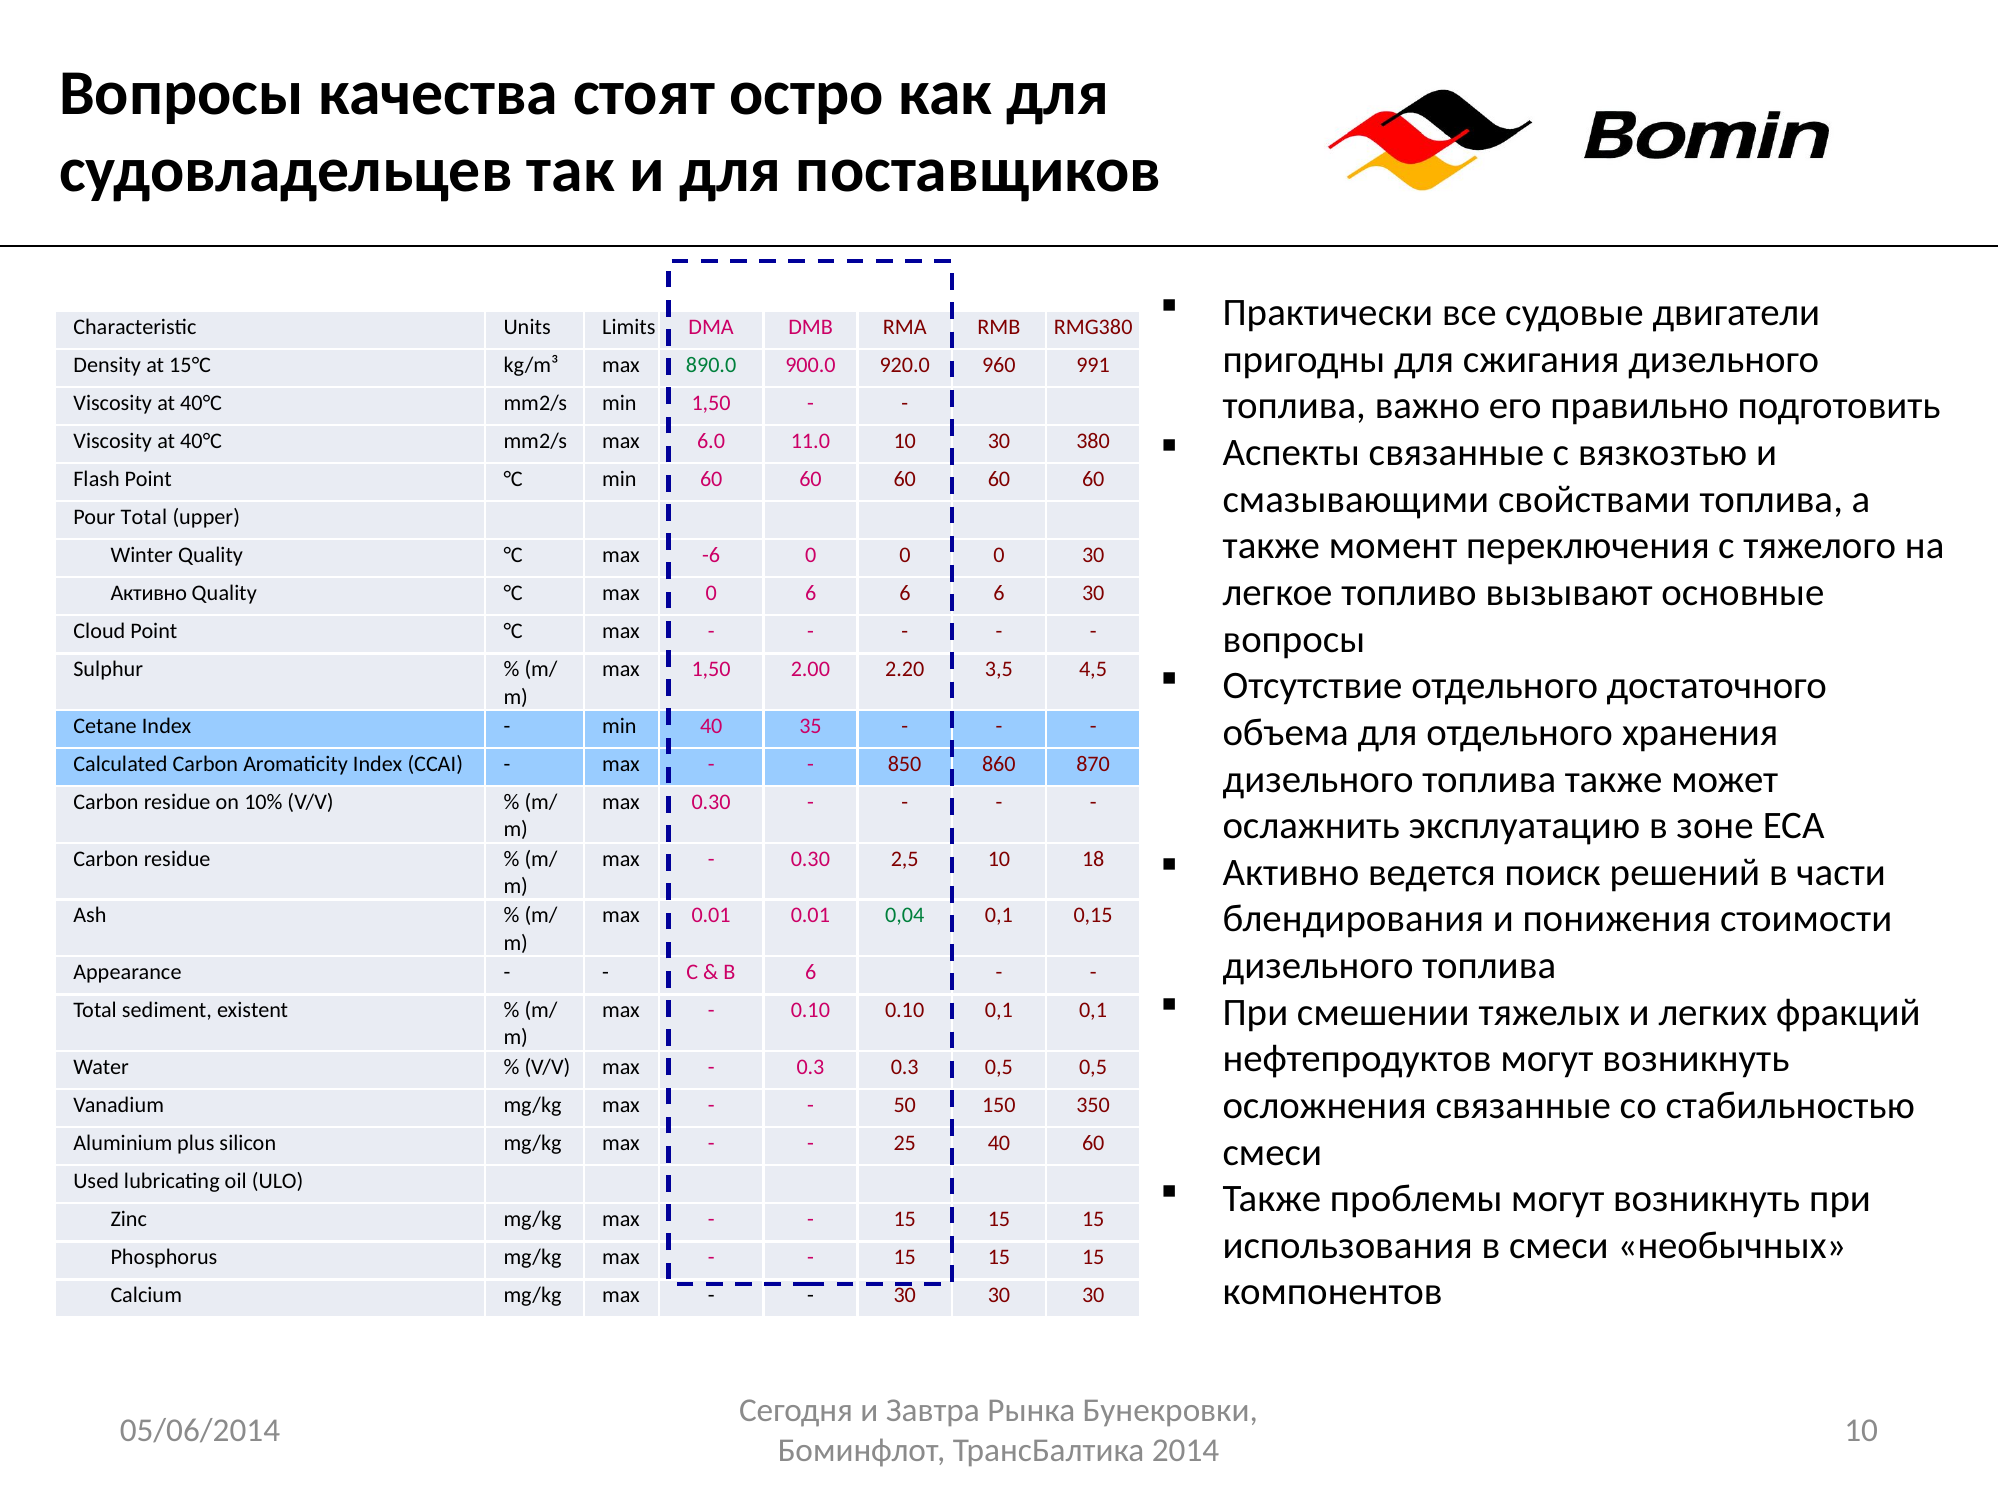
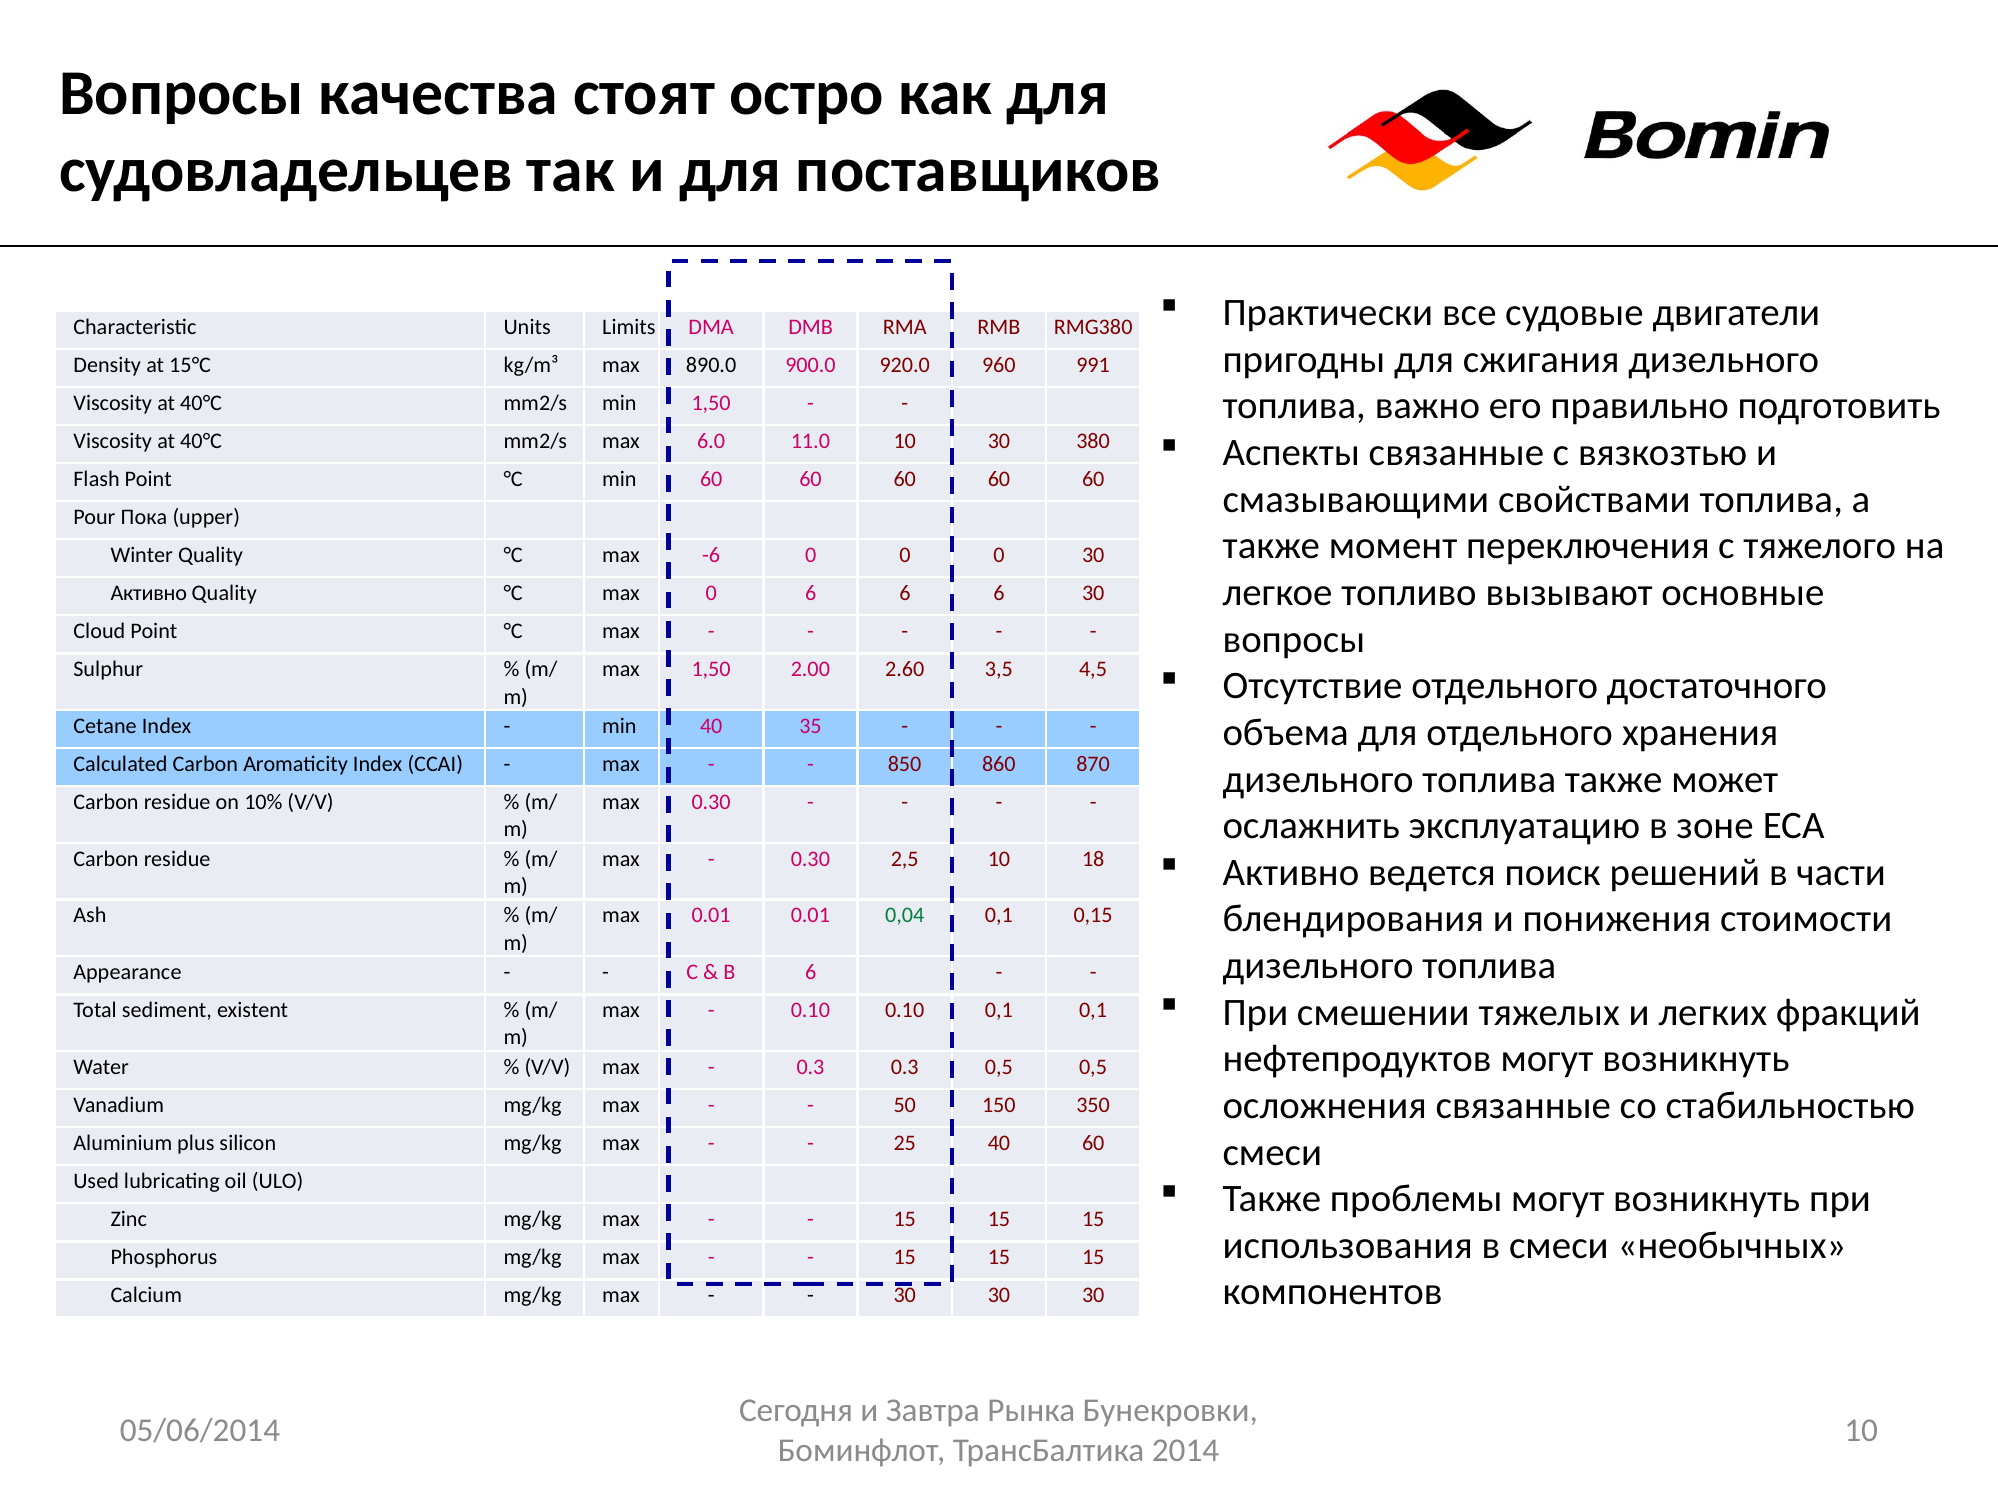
890.0 colour: green -> black (711, 365)
Pour Total: Total -> Пока (144, 517)
2.20: 2.20 -> 2.60 (905, 670)
